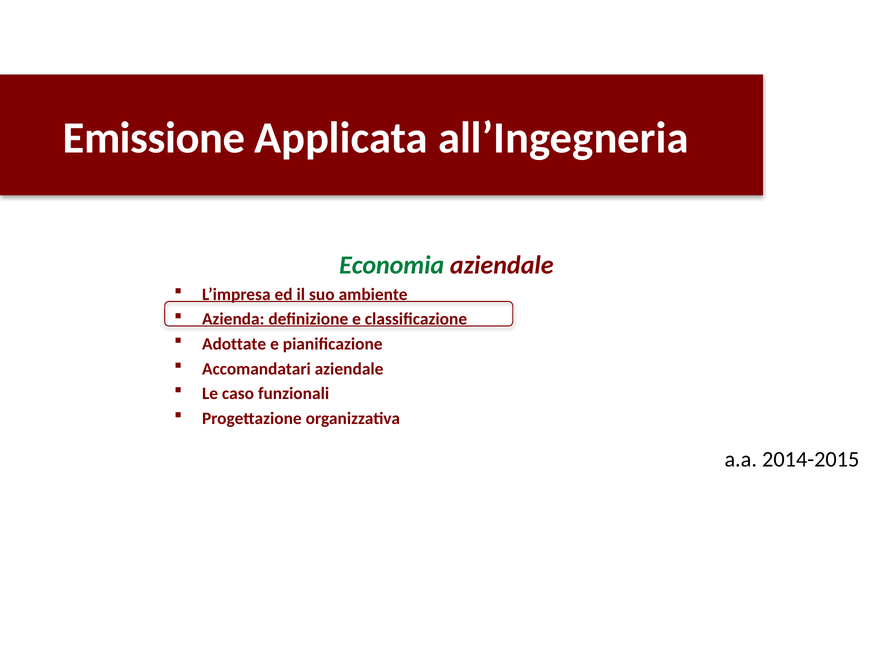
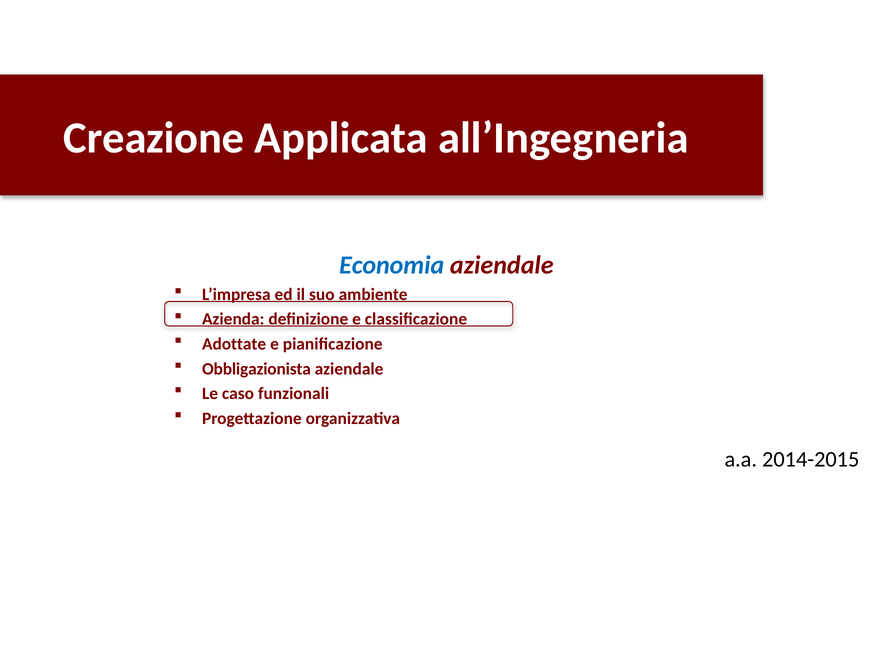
Emissione: Emissione -> Creazione (154, 138)
Economia colour: green -> blue (392, 265)
Accomandatari: Accomandatari -> Obbligazionista (256, 369)
